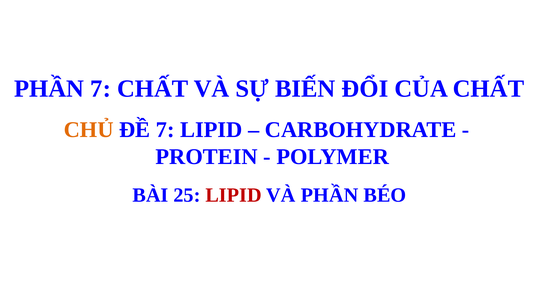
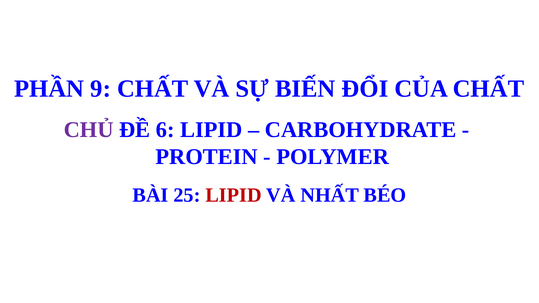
PHẦN 7: 7 -> 9 (101, 89)
CHỦ colour: orange -> purple (89, 130)
ĐỀ 7: 7 -> 6 (165, 130)
VÀ PHẦN: PHẦN -> NHẤT (330, 195)
